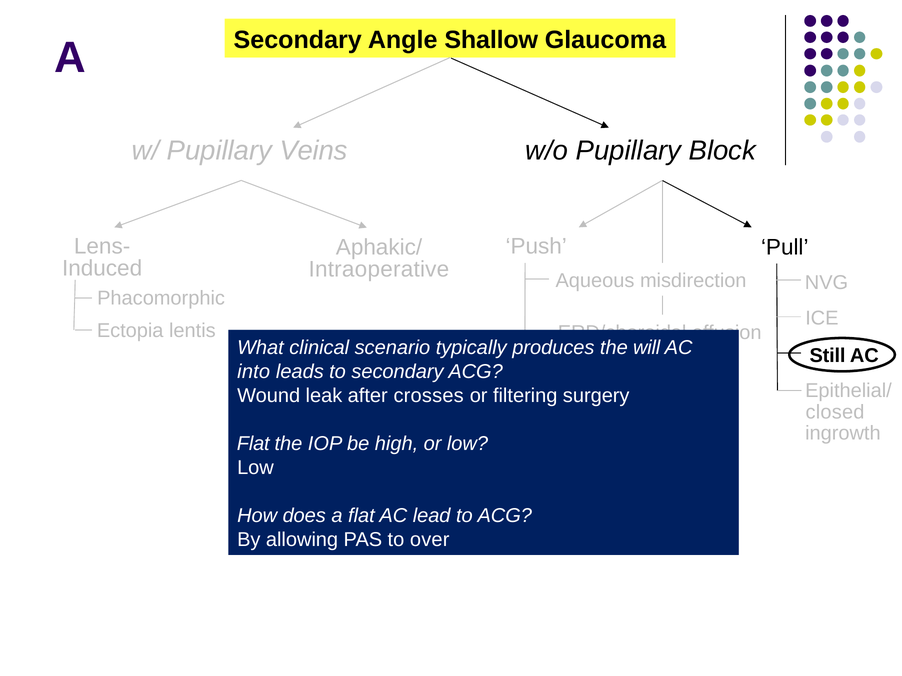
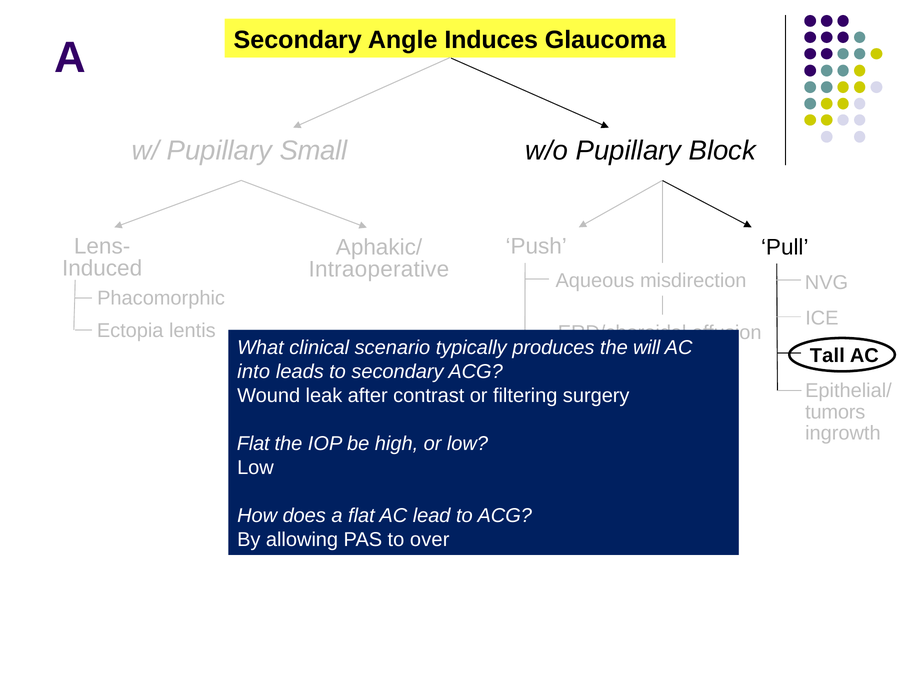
Shallow: Shallow -> Induces (491, 40)
Veins: Veins -> Small (314, 151)
Still: Still -> Tall (827, 356)
crosses: crosses -> contrast (429, 396)
closed: closed -> tumors (835, 412)
